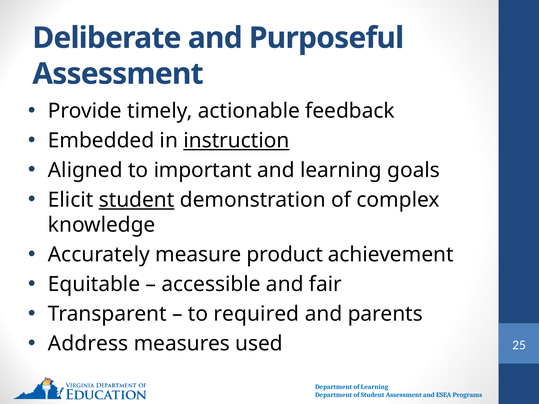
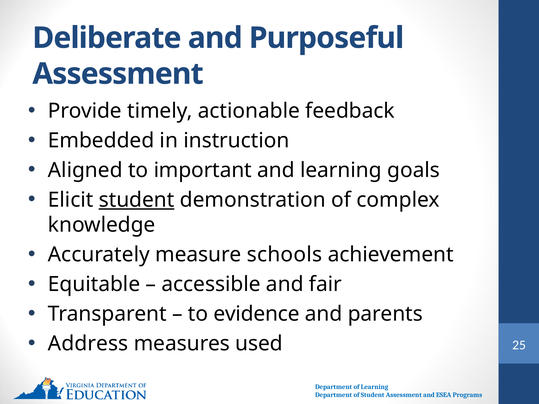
instruction underline: present -> none (236, 141)
product: product -> schools (284, 255)
required: required -> evidence (257, 314)
